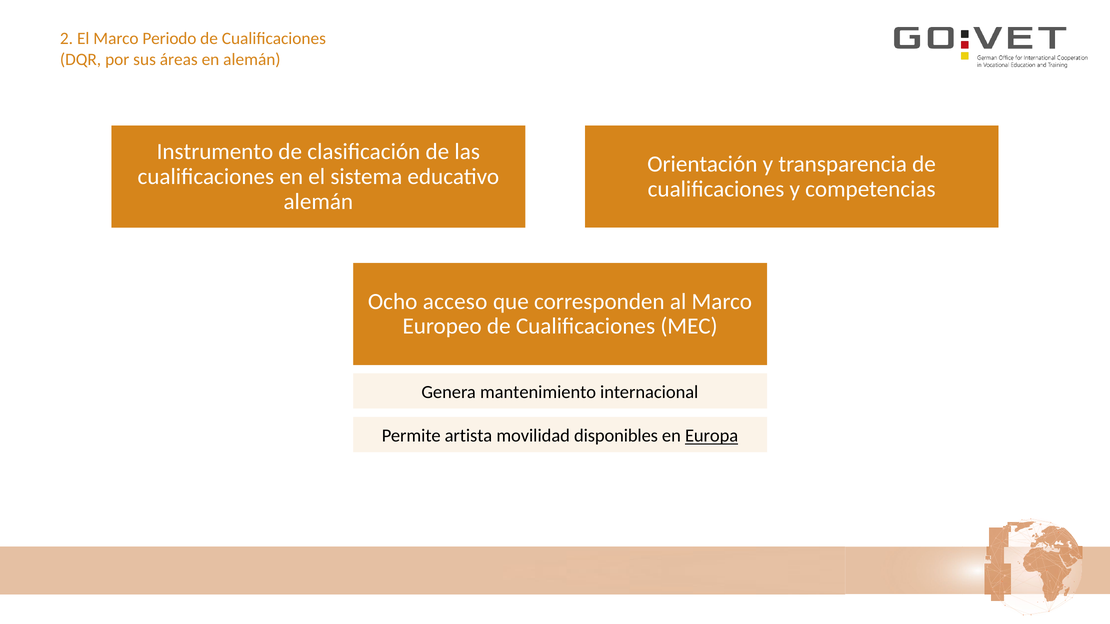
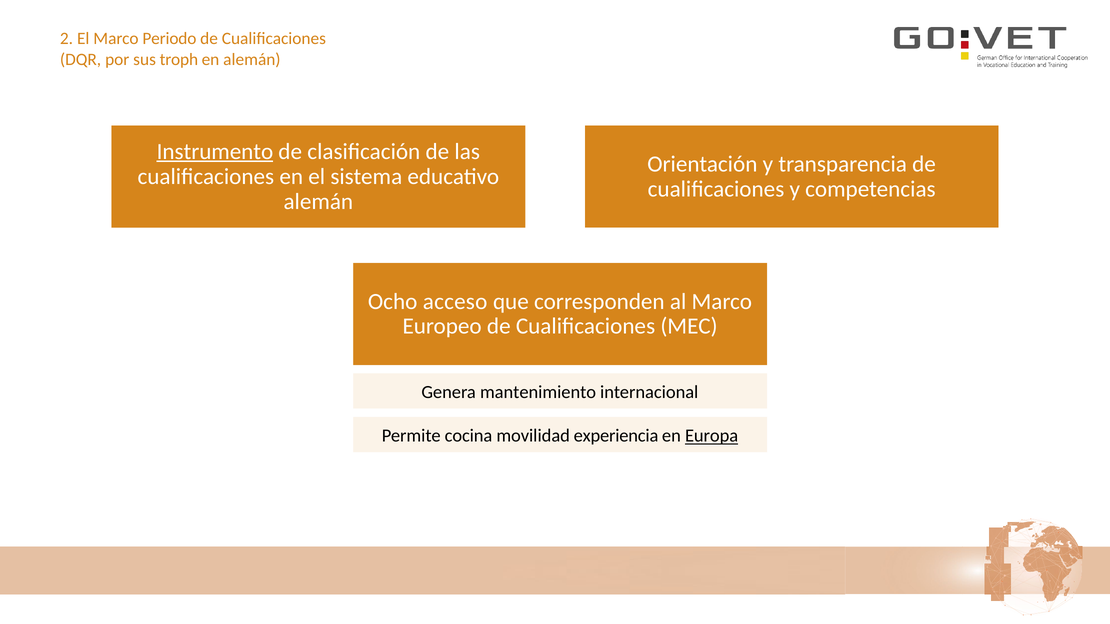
áreas: áreas -> troph (179, 59)
Instrumento underline: none -> present (215, 152)
artista: artista -> cocina (468, 436)
disponibles: disponibles -> experiencia (616, 436)
